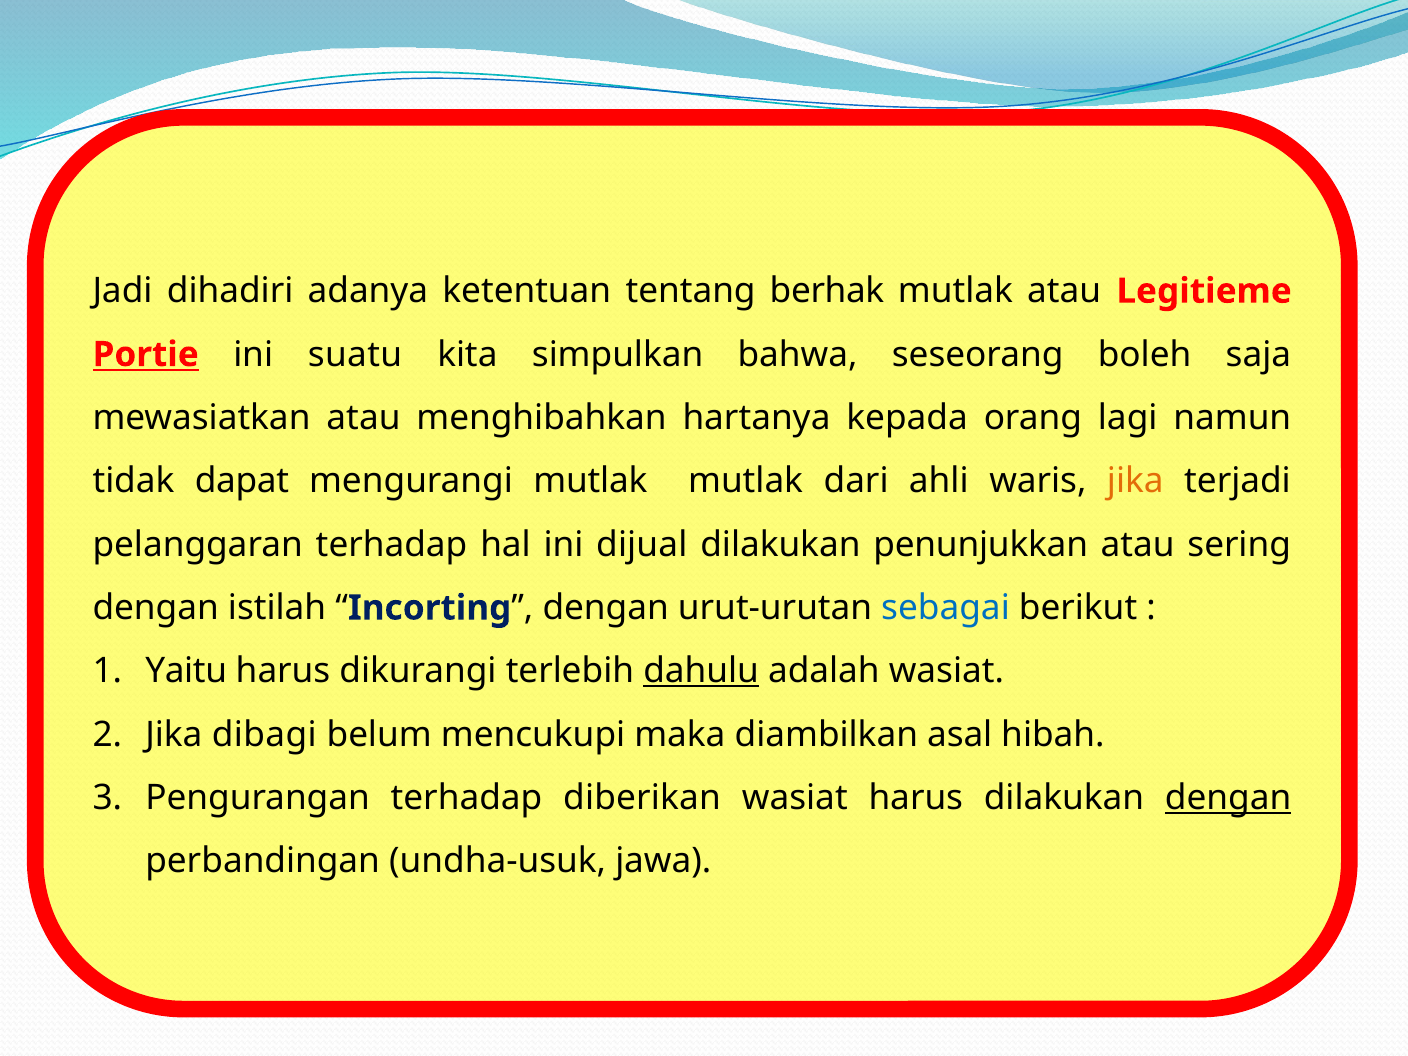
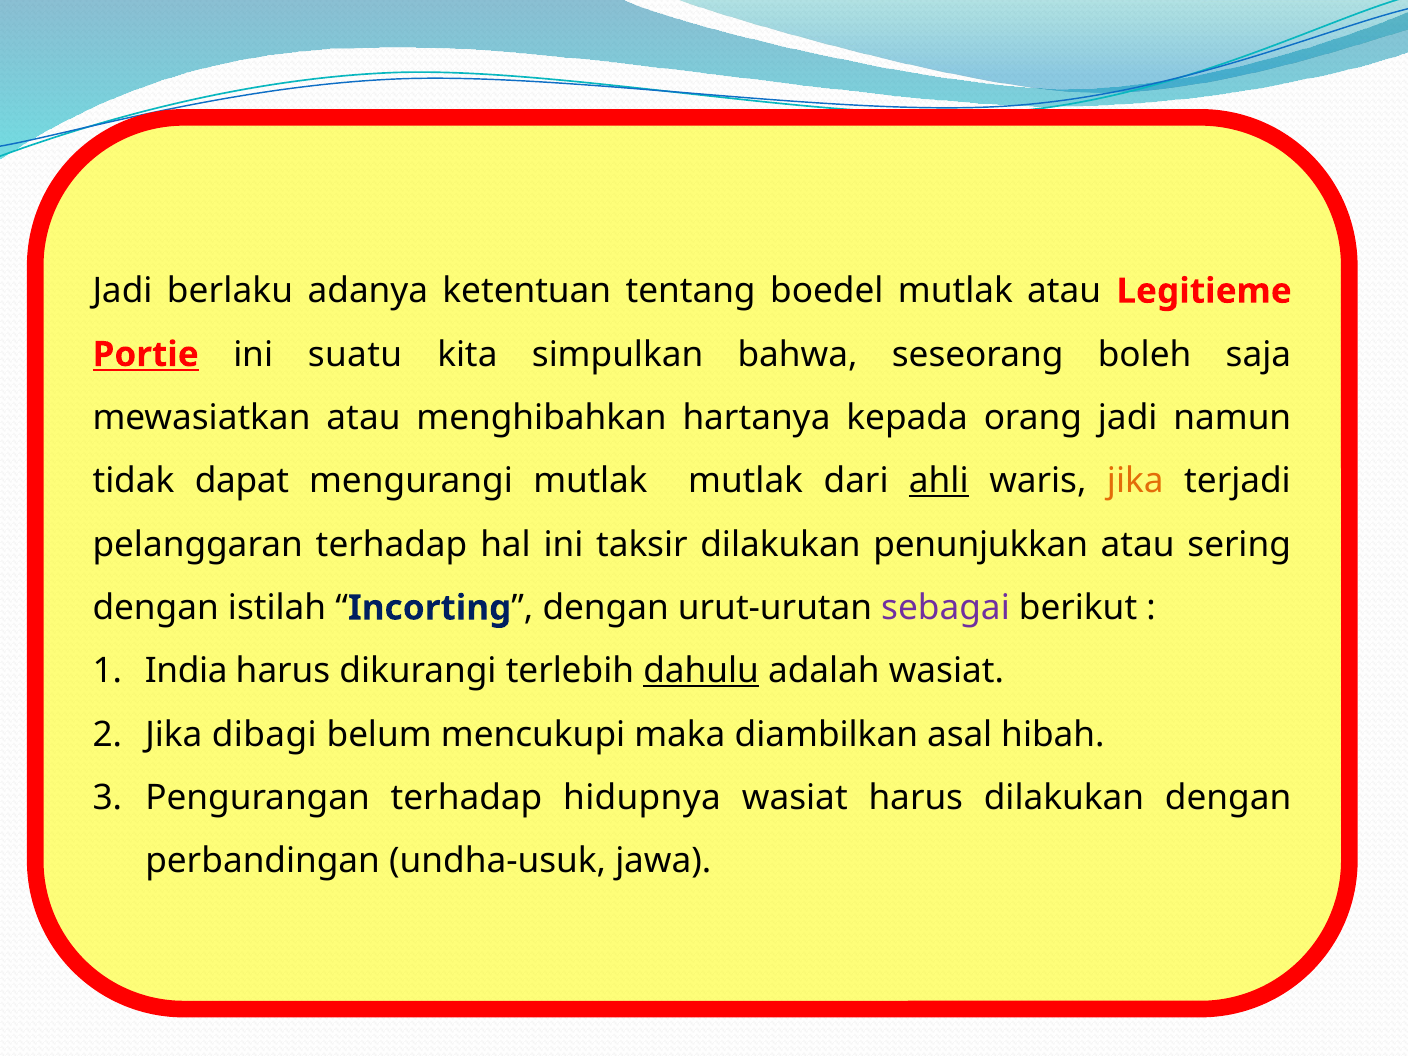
dihadiri: dihadiri -> berlaku (230, 291)
berhak: berhak -> boedel (827, 291)
orang lagi: lagi -> jadi (1128, 418)
ahli underline: none -> present (939, 481)
dijual: dijual -> taksir (642, 545)
sebagai colour: blue -> purple (946, 608)
Yaitu: Yaitu -> India (186, 671)
diberikan: diberikan -> hidupnya (642, 798)
dengan underline: present -> none (1228, 798)
